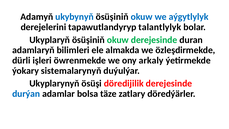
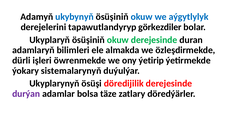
talantlylyk: talantlylyk -> görkezdiler (160, 27)
arkaly: arkaly -> ýetirip (151, 60)
durýan colour: blue -> purple (26, 94)
